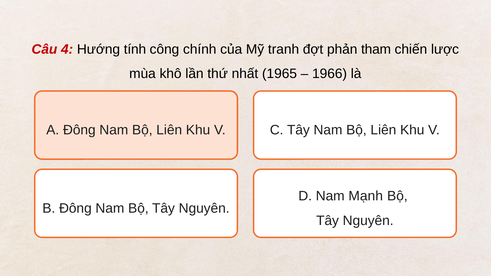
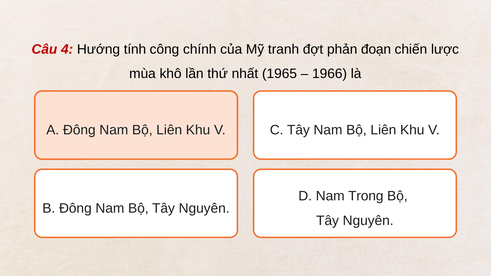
tham: tham -> đoạn (376, 49)
Mạnh: Mạnh -> Trong (366, 196)
